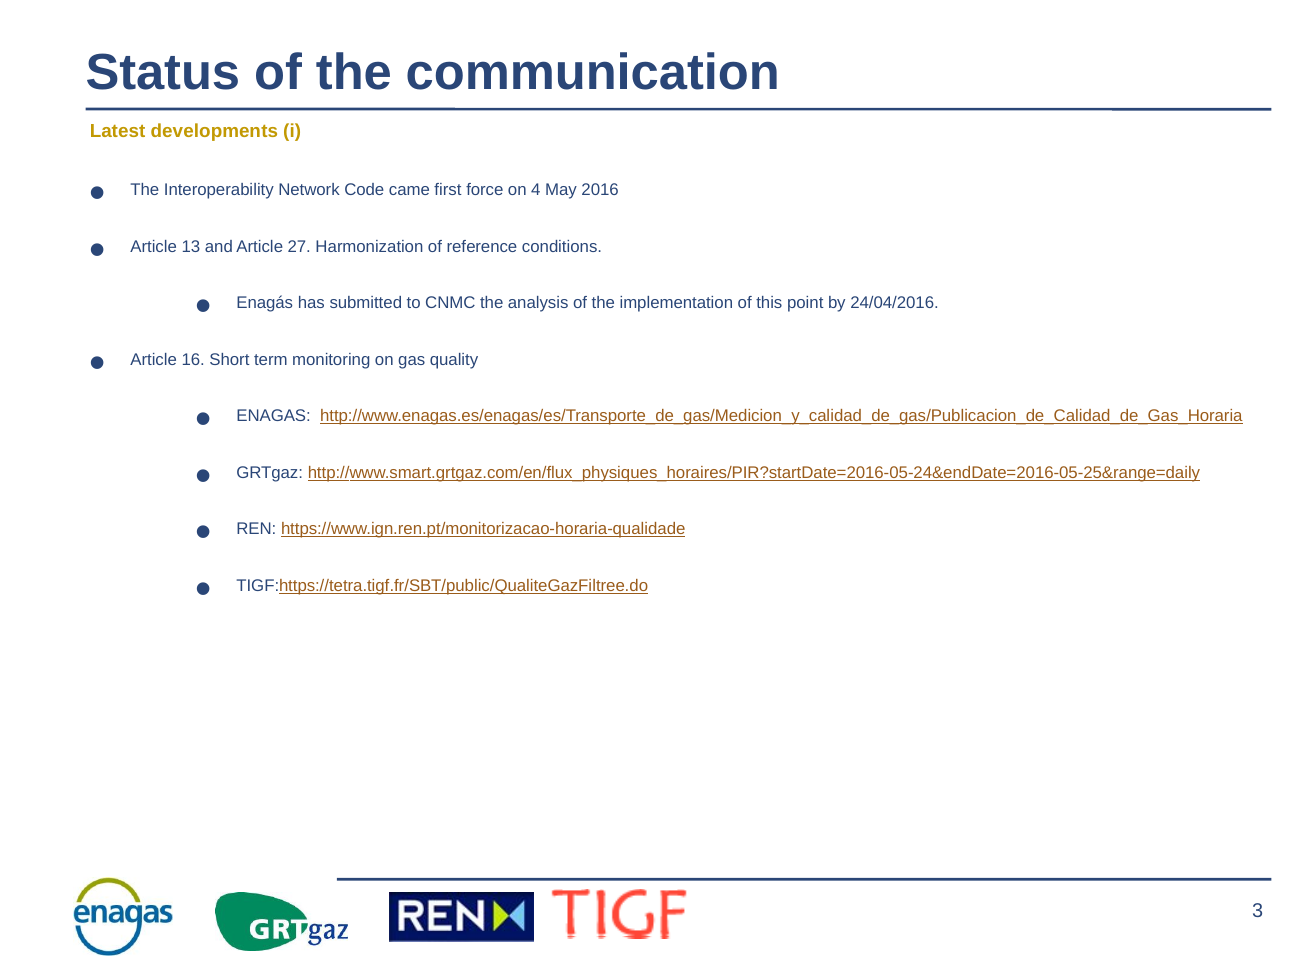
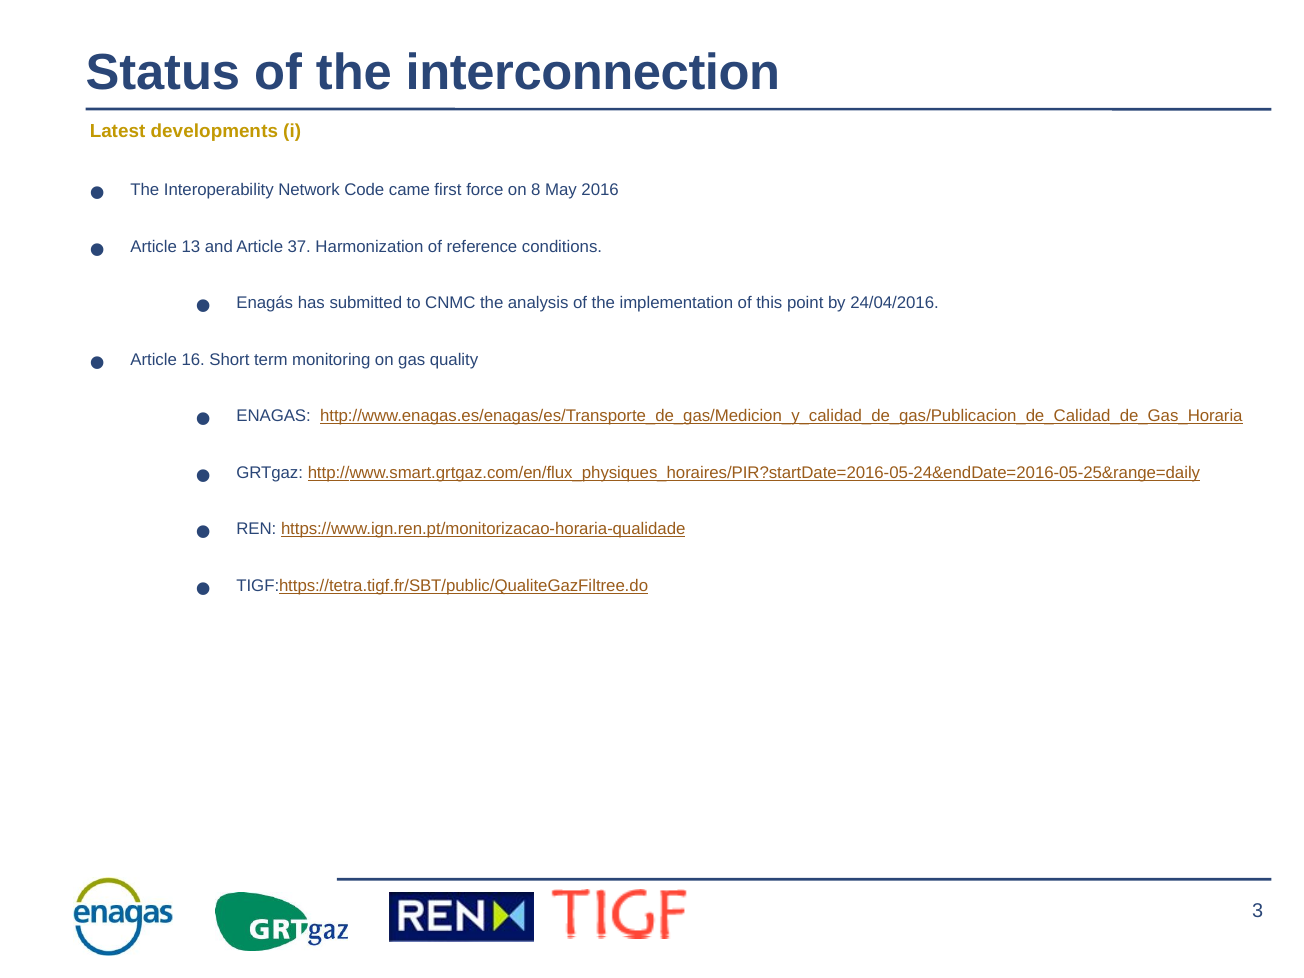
communication: communication -> interconnection (593, 73)
4: 4 -> 8 (536, 190)
27: 27 -> 37 (299, 247)
